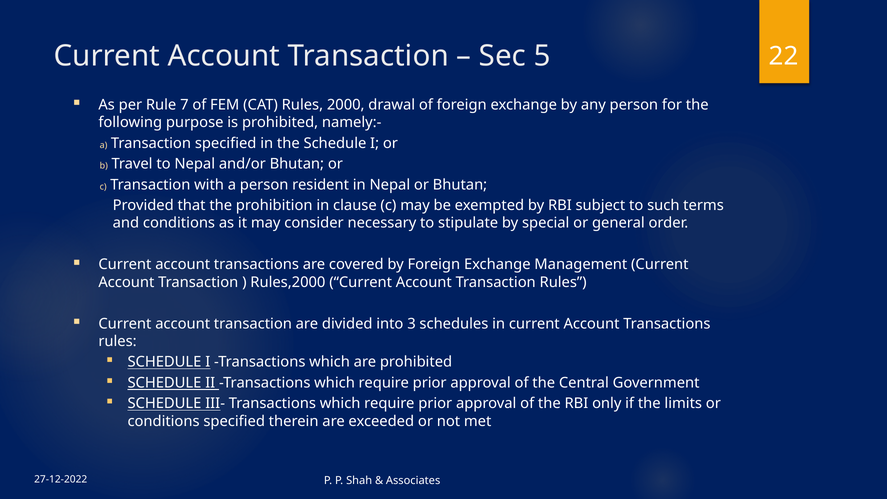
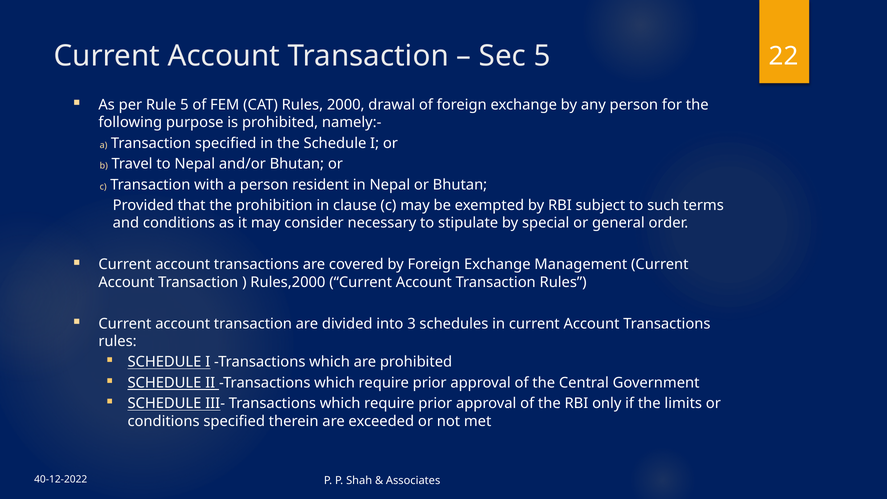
Rule 7: 7 -> 5 (184, 105)
27-12-2022: 27-12-2022 -> 40-12-2022 (61, 479)
